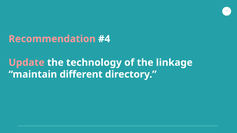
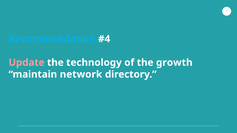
Recommendation colour: pink -> light blue (52, 39)
linkage: linkage -> growth (174, 63)
different: different -> network (81, 75)
